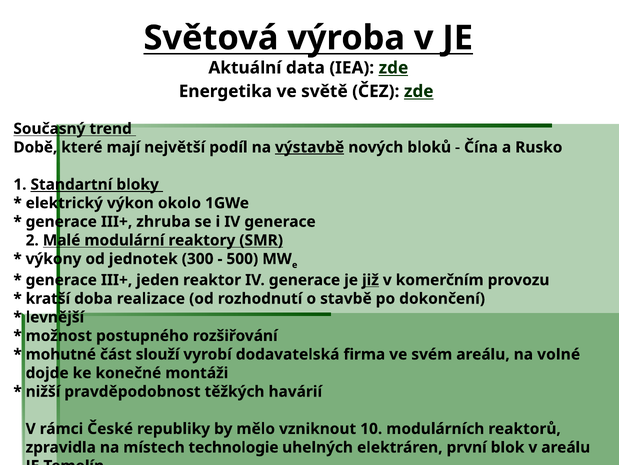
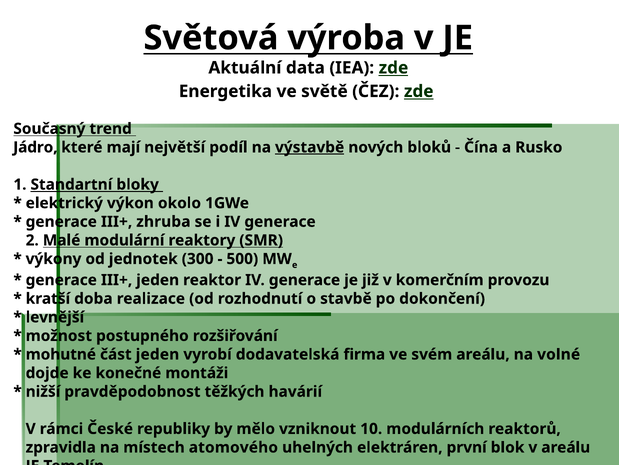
Době: Době -> Jádro (35, 147)
již underline: present -> none (370, 280)
část slouží: slouží -> jeden (157, 354)
technologie: technologie -> atomového (233, 447)
